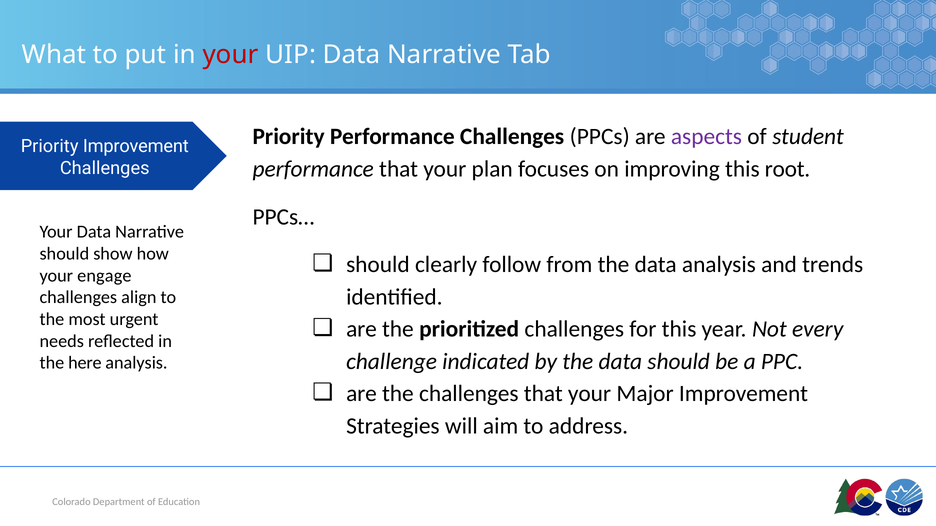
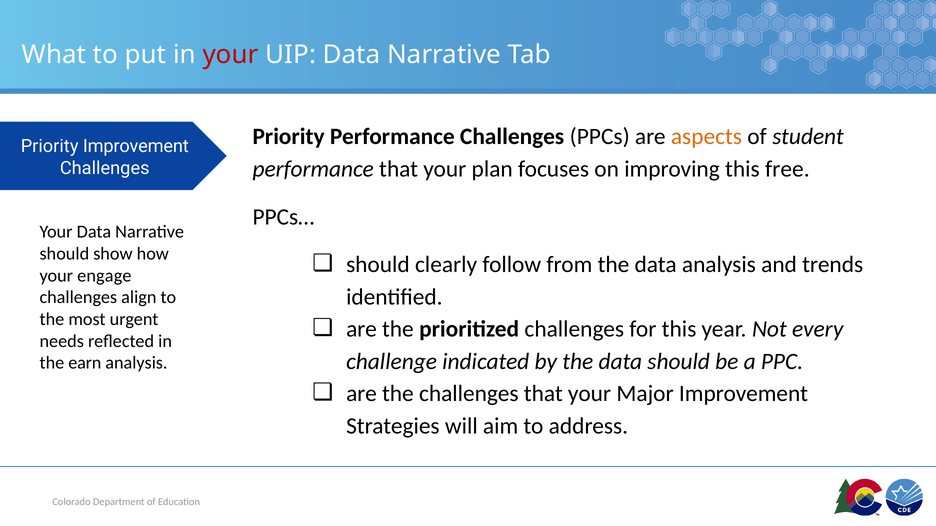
aspects colour: purple -> orange (706, 137)
root: root -> free (787, 169)
here: here -> earn (85, 363)
